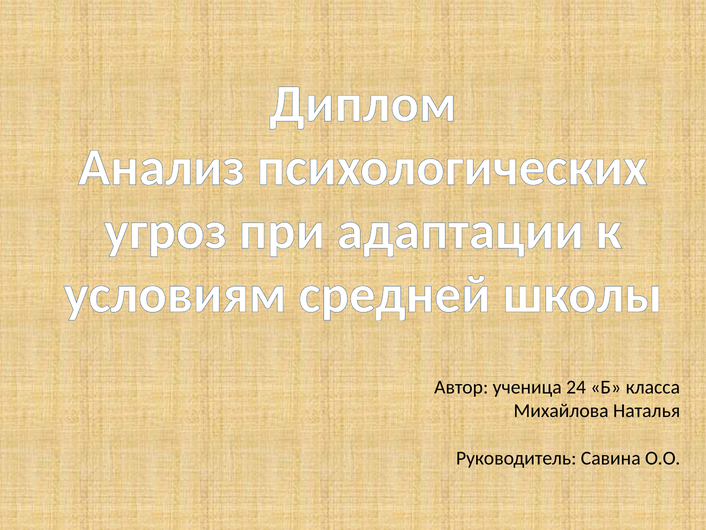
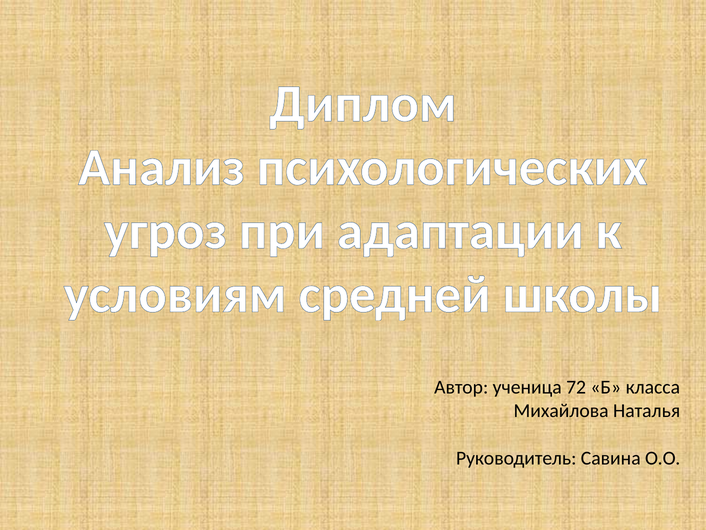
24: 24 -> 72 (576, 387)
